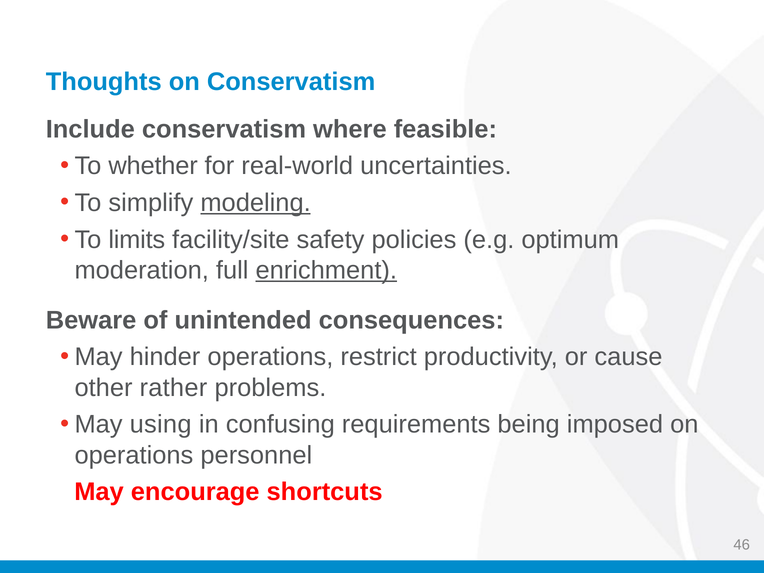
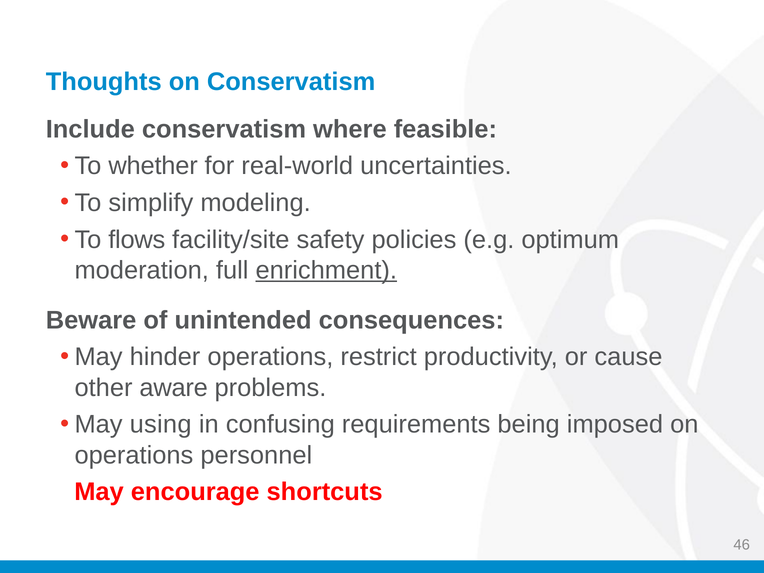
modeling underline: present -> none (256, 203)
limits: limits -> flows (137, 240)
rather: rather -> aware (174, 388)
